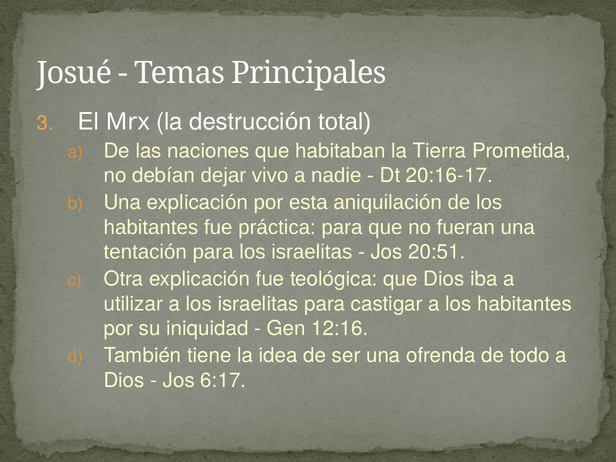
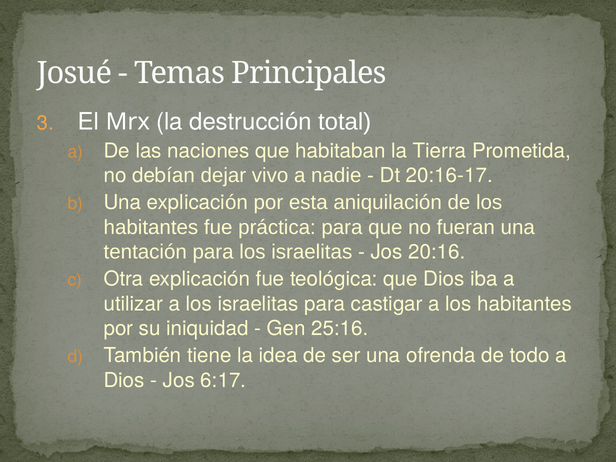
20:51: 20:51 -> 20:16 (437, 252)
12:16: 12:16 -> 25:16 (340, 328)
